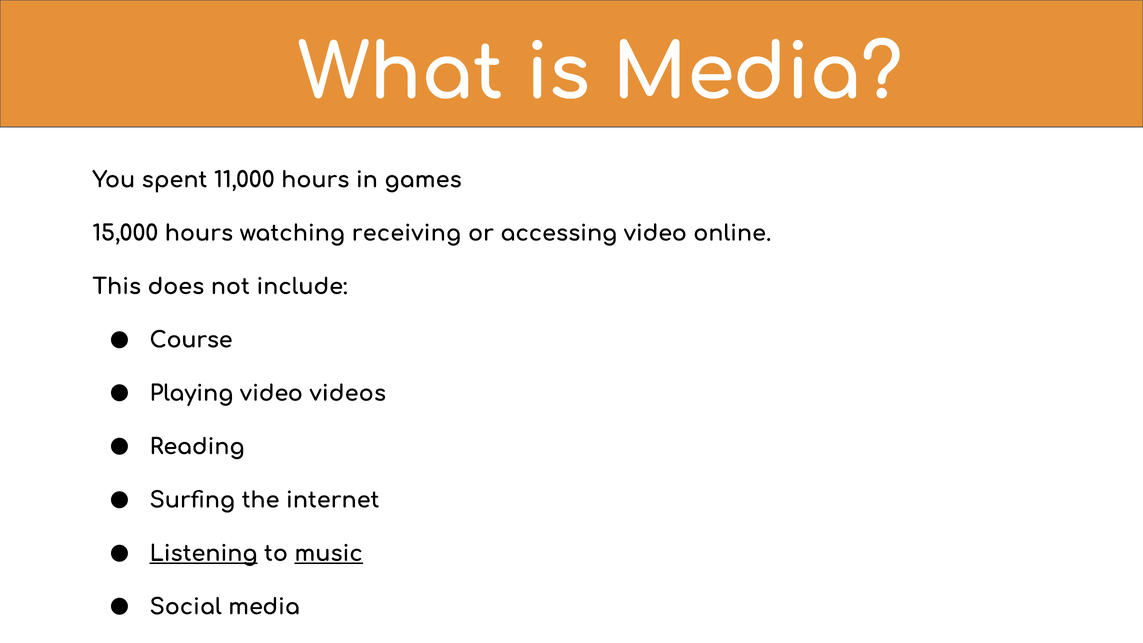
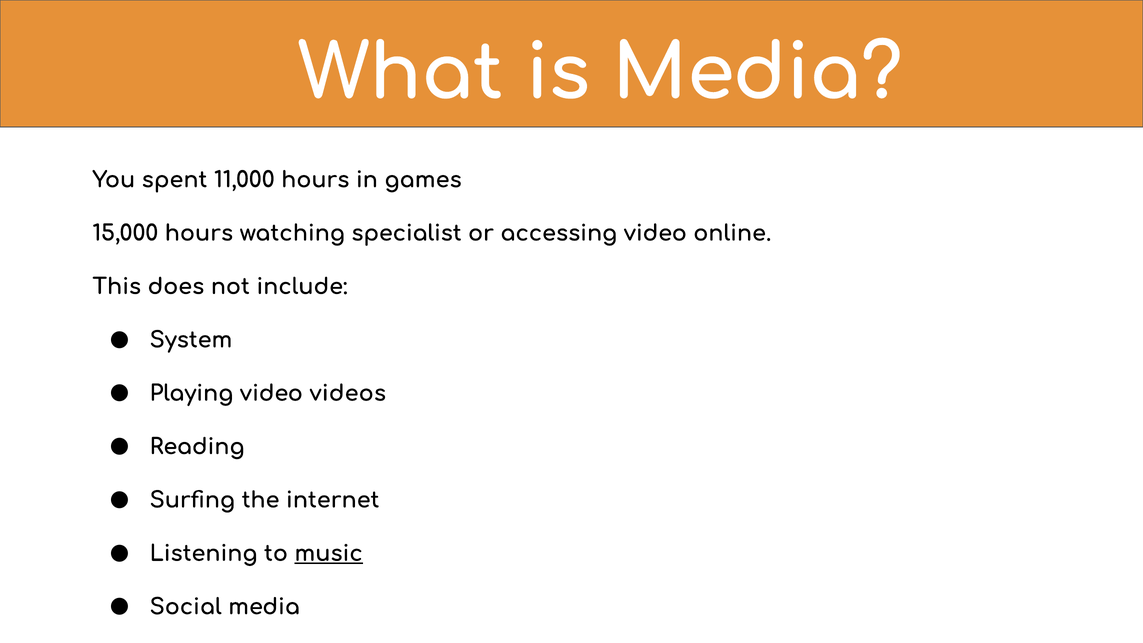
receiving: receiving -> specialist (407, 233)
Course: Course -> System (191, 340)
Listening underline: present -> none (203, 554)
